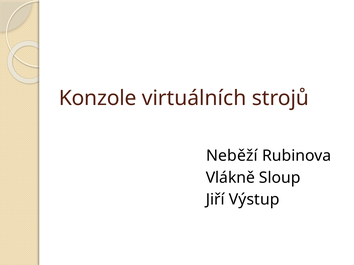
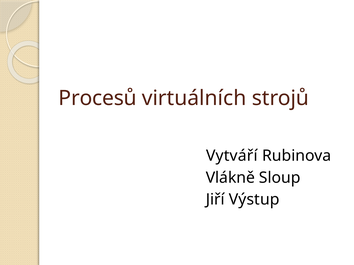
Konzole: Konzole -> Procesů (98, 98)
Neběží: Neběží -> Vytváří (232, 156)
